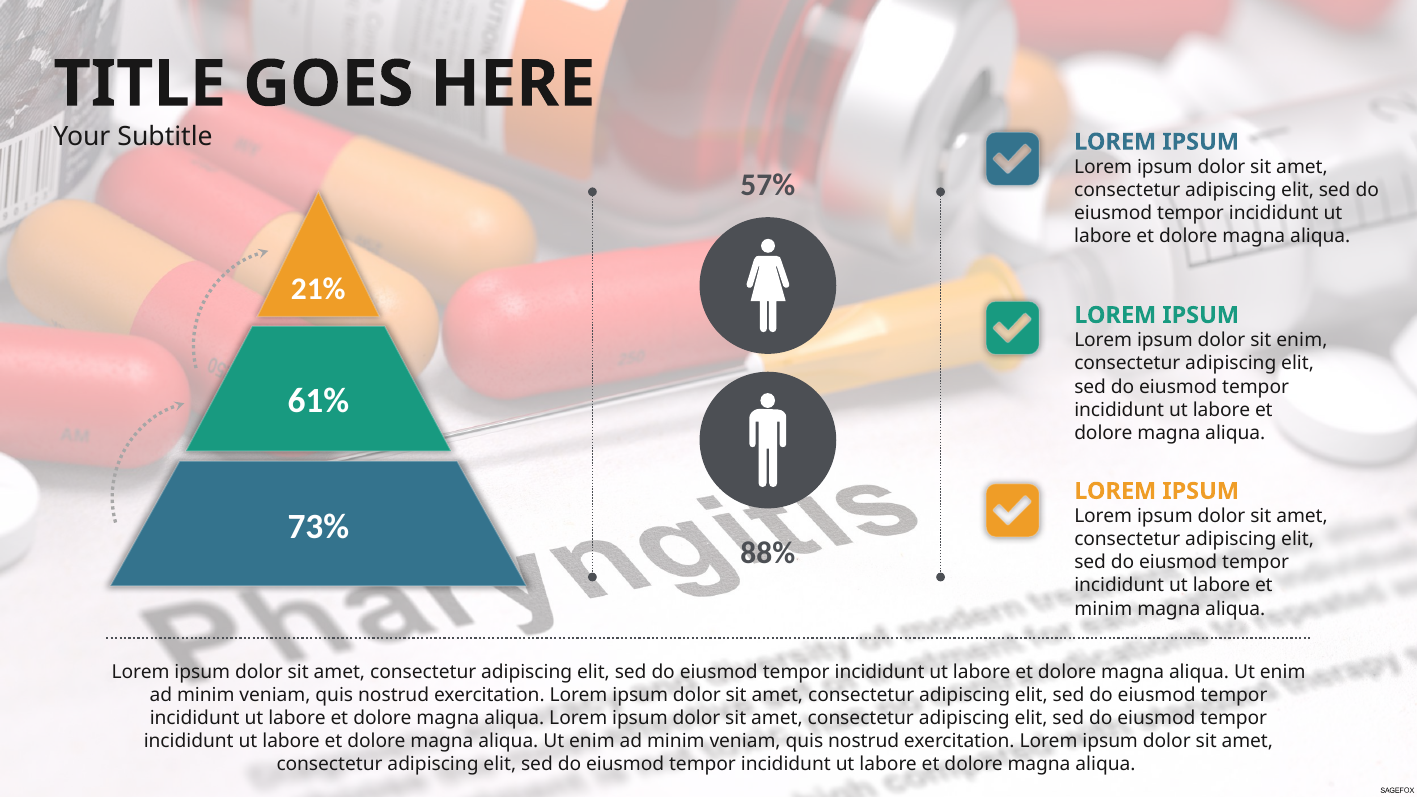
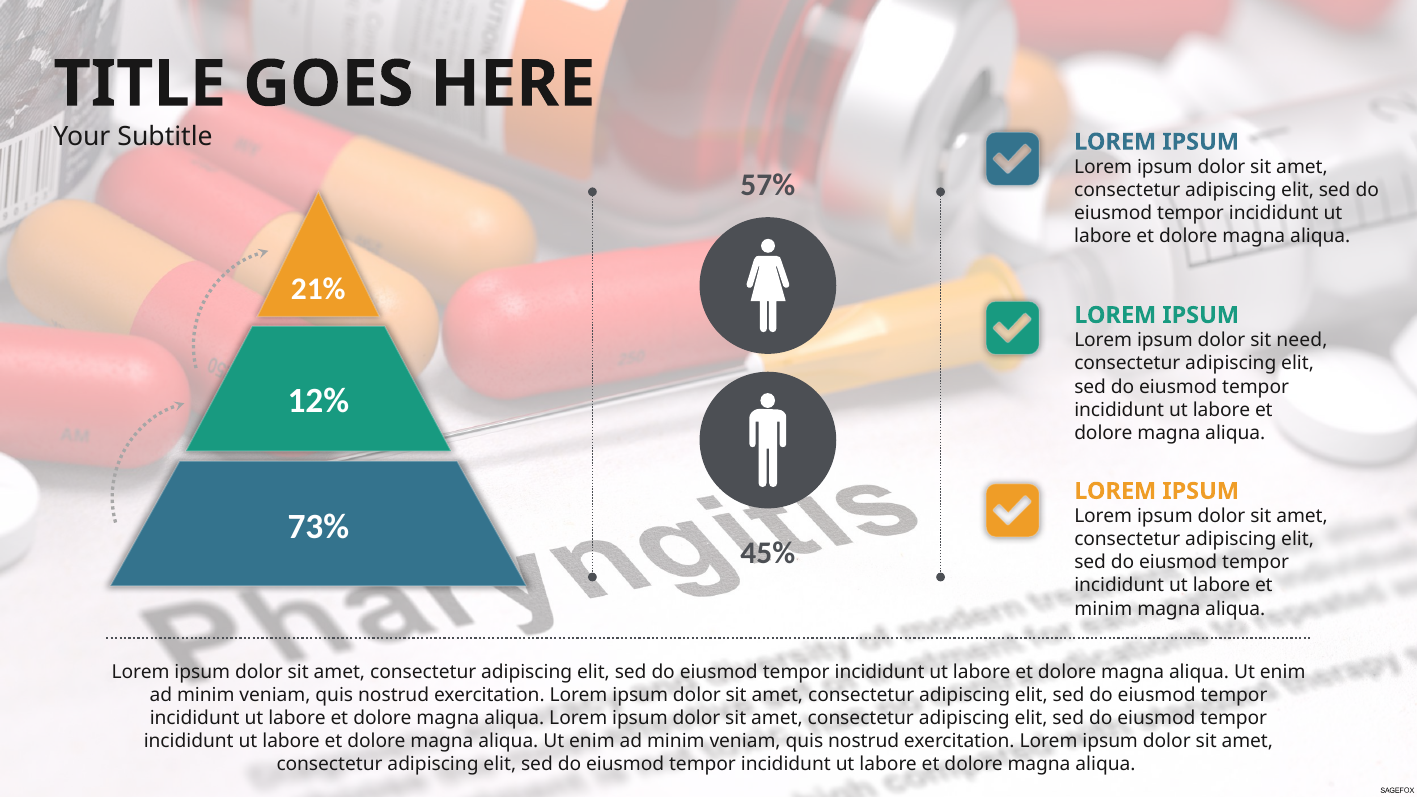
sit enim: enim -> need (1302, 341)
61%: 61% -> 12% (318, 401)
88%: 88% -> 45% (768, 554)
